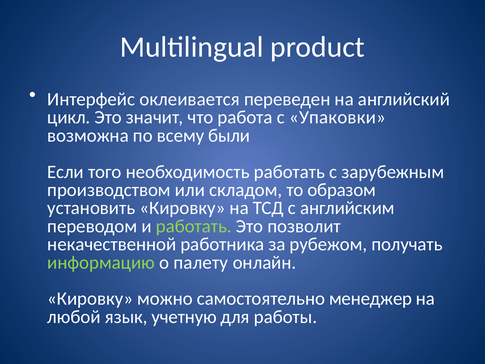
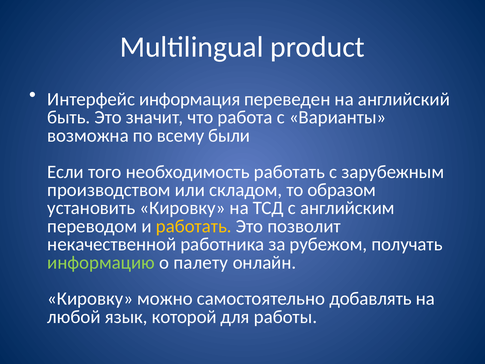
оклеивается: оклеивается -> информация (190, 99)
цикл: цикл -> быть (69, 117)
Упаковки: Упаковки -> Варианты (338, 117)
работать colour: light green -> yellow (194, 226)
менеджер: менеджер -> добавлять (371, 299)
учетную: учетную -> которой (184, 317)
